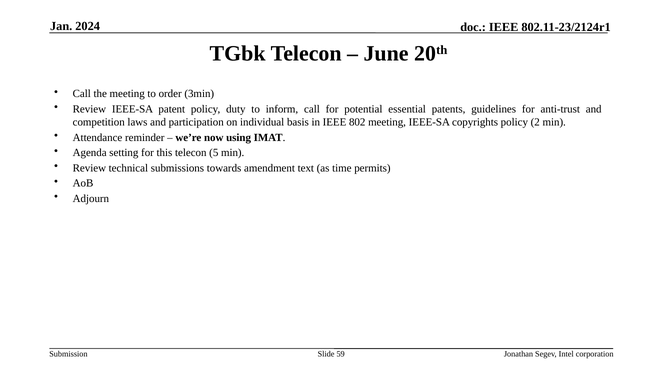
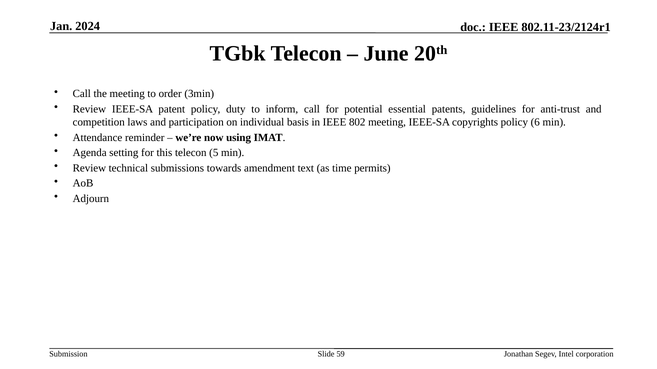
2: 2 -> 6 (535, 122)
